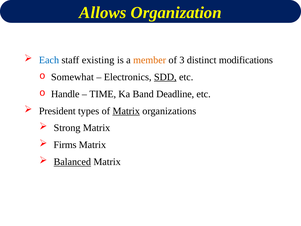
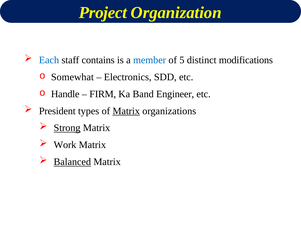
Allows: Allows -> Project (103, 13)
existing: existing -> contains (98, 60)
member colour: orange -> blue (150, 60)
3: 3 -> 5 (182, 60)
SDD underline: present -> none (165, 77)
TIME: TIME -> FIRM (103, 94)
Deadline: Deadline -> Engineer (175, 94)
Strong underline: none -> present (67, 128)
Firms: Firms -> Work (65, 145)
